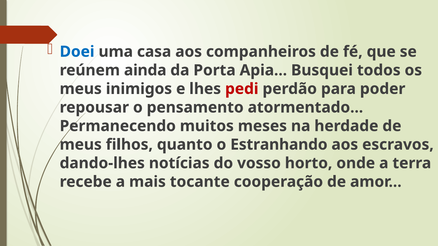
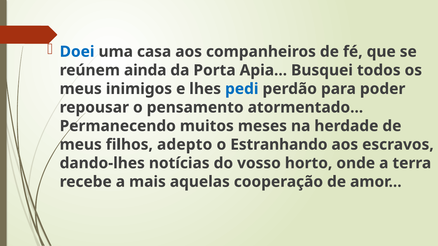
pedi colour: red -> blue (242, 89)
quanto: quanto -> adepto (185, 145)
tocante: tocante -> aquelas (200, 182)
